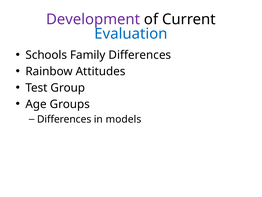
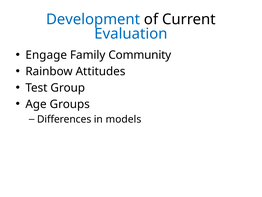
Development colour: purple -> blue (93, 19)
Schools: Schools -> Engage (46, 55)
Family Differences: Differences -> Community (140, 55)
